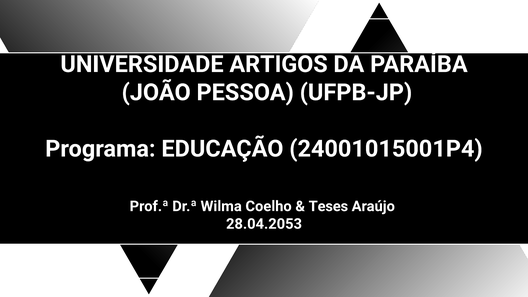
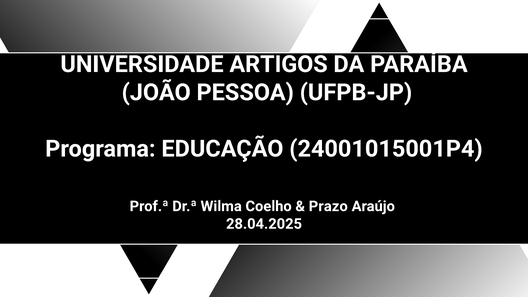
Teses: Teses -> Prazo (328, 206)
28.04.2053: 28.04.2053 -> 28.04.2025 (264, 224)
